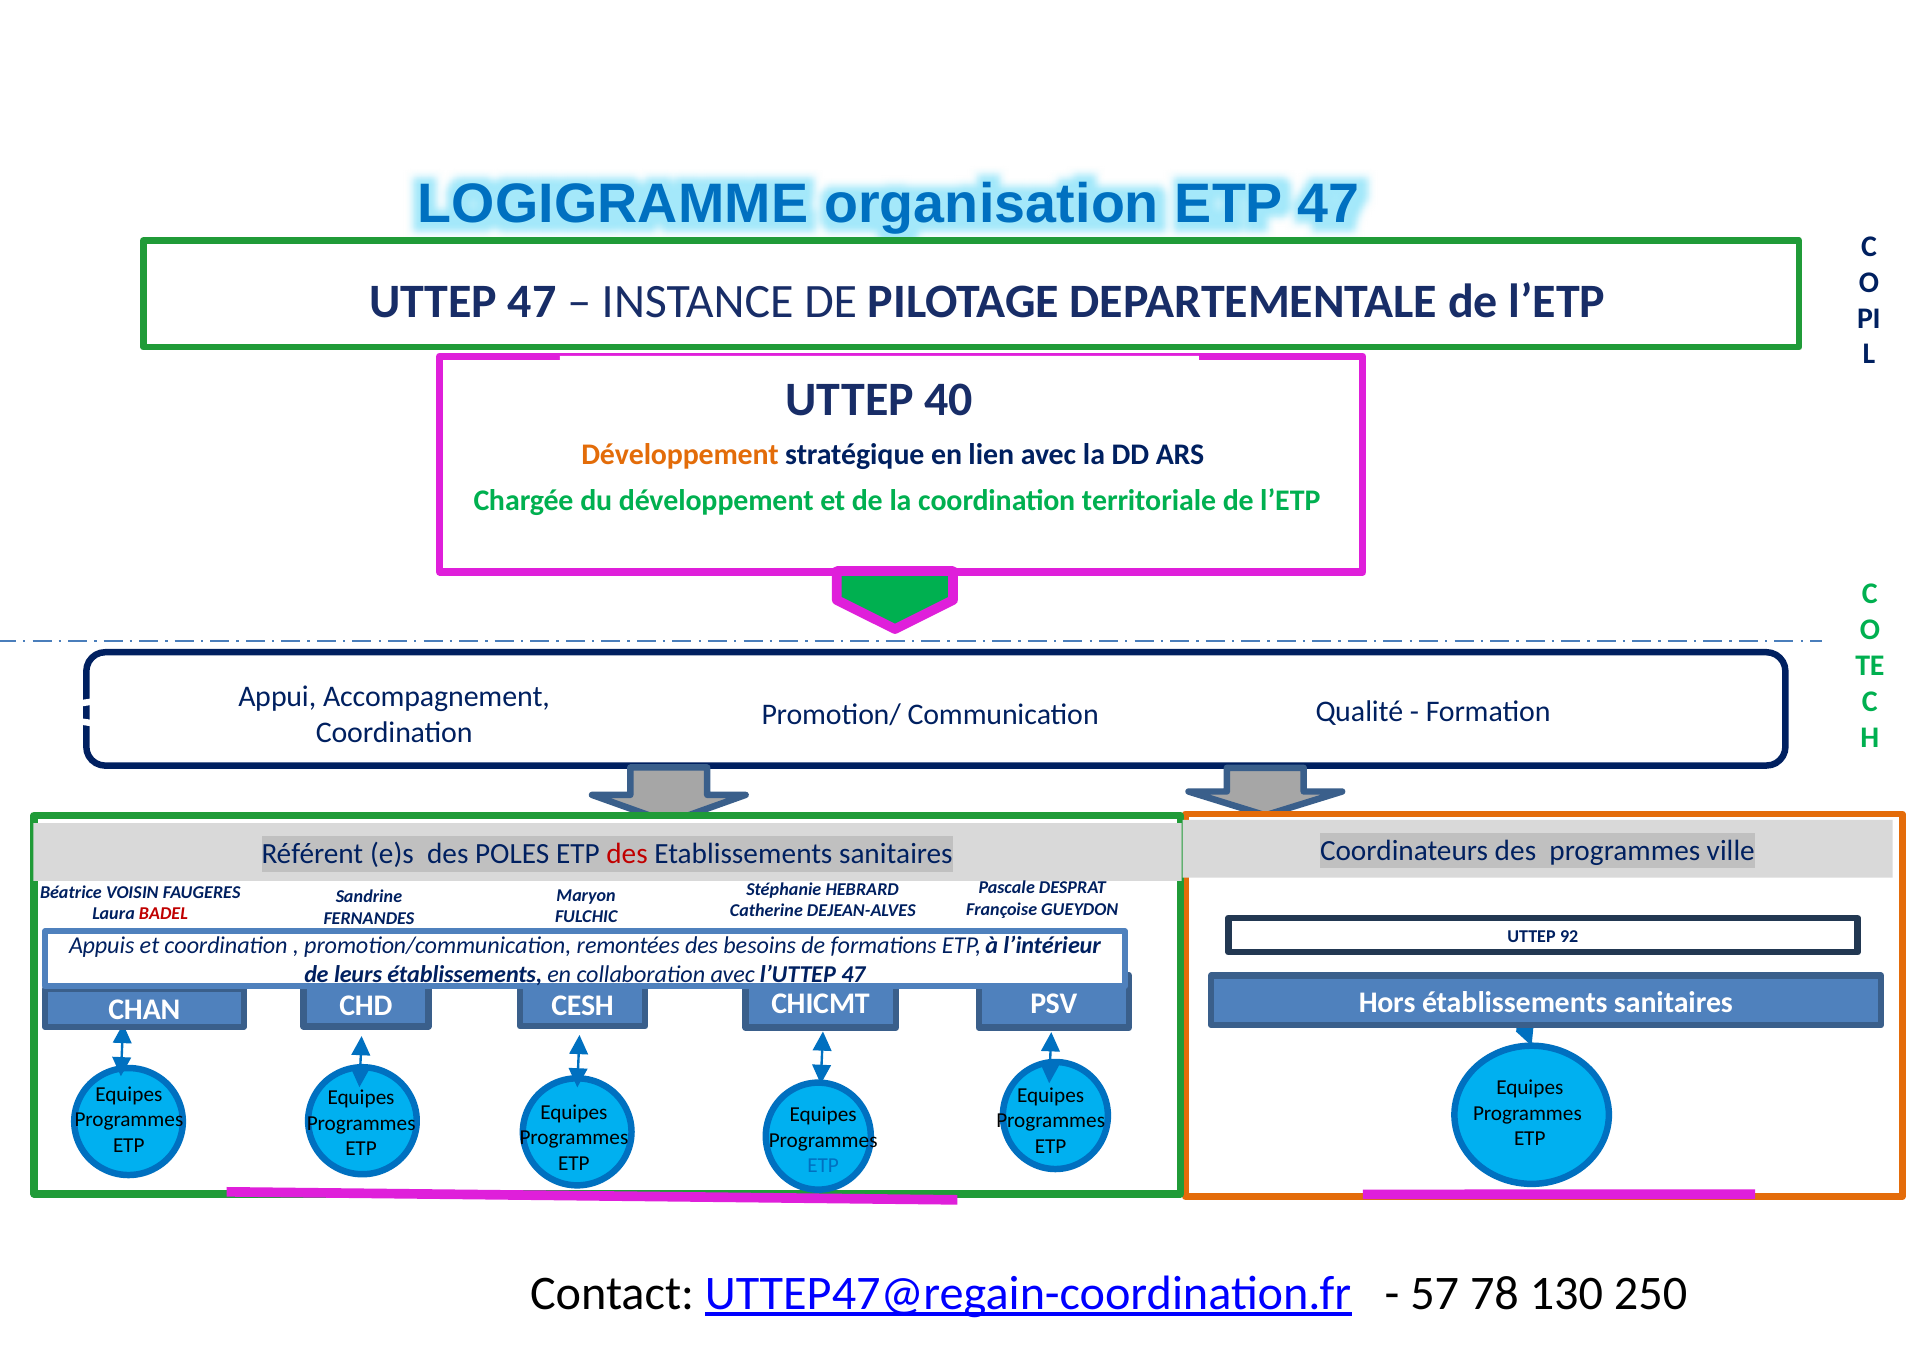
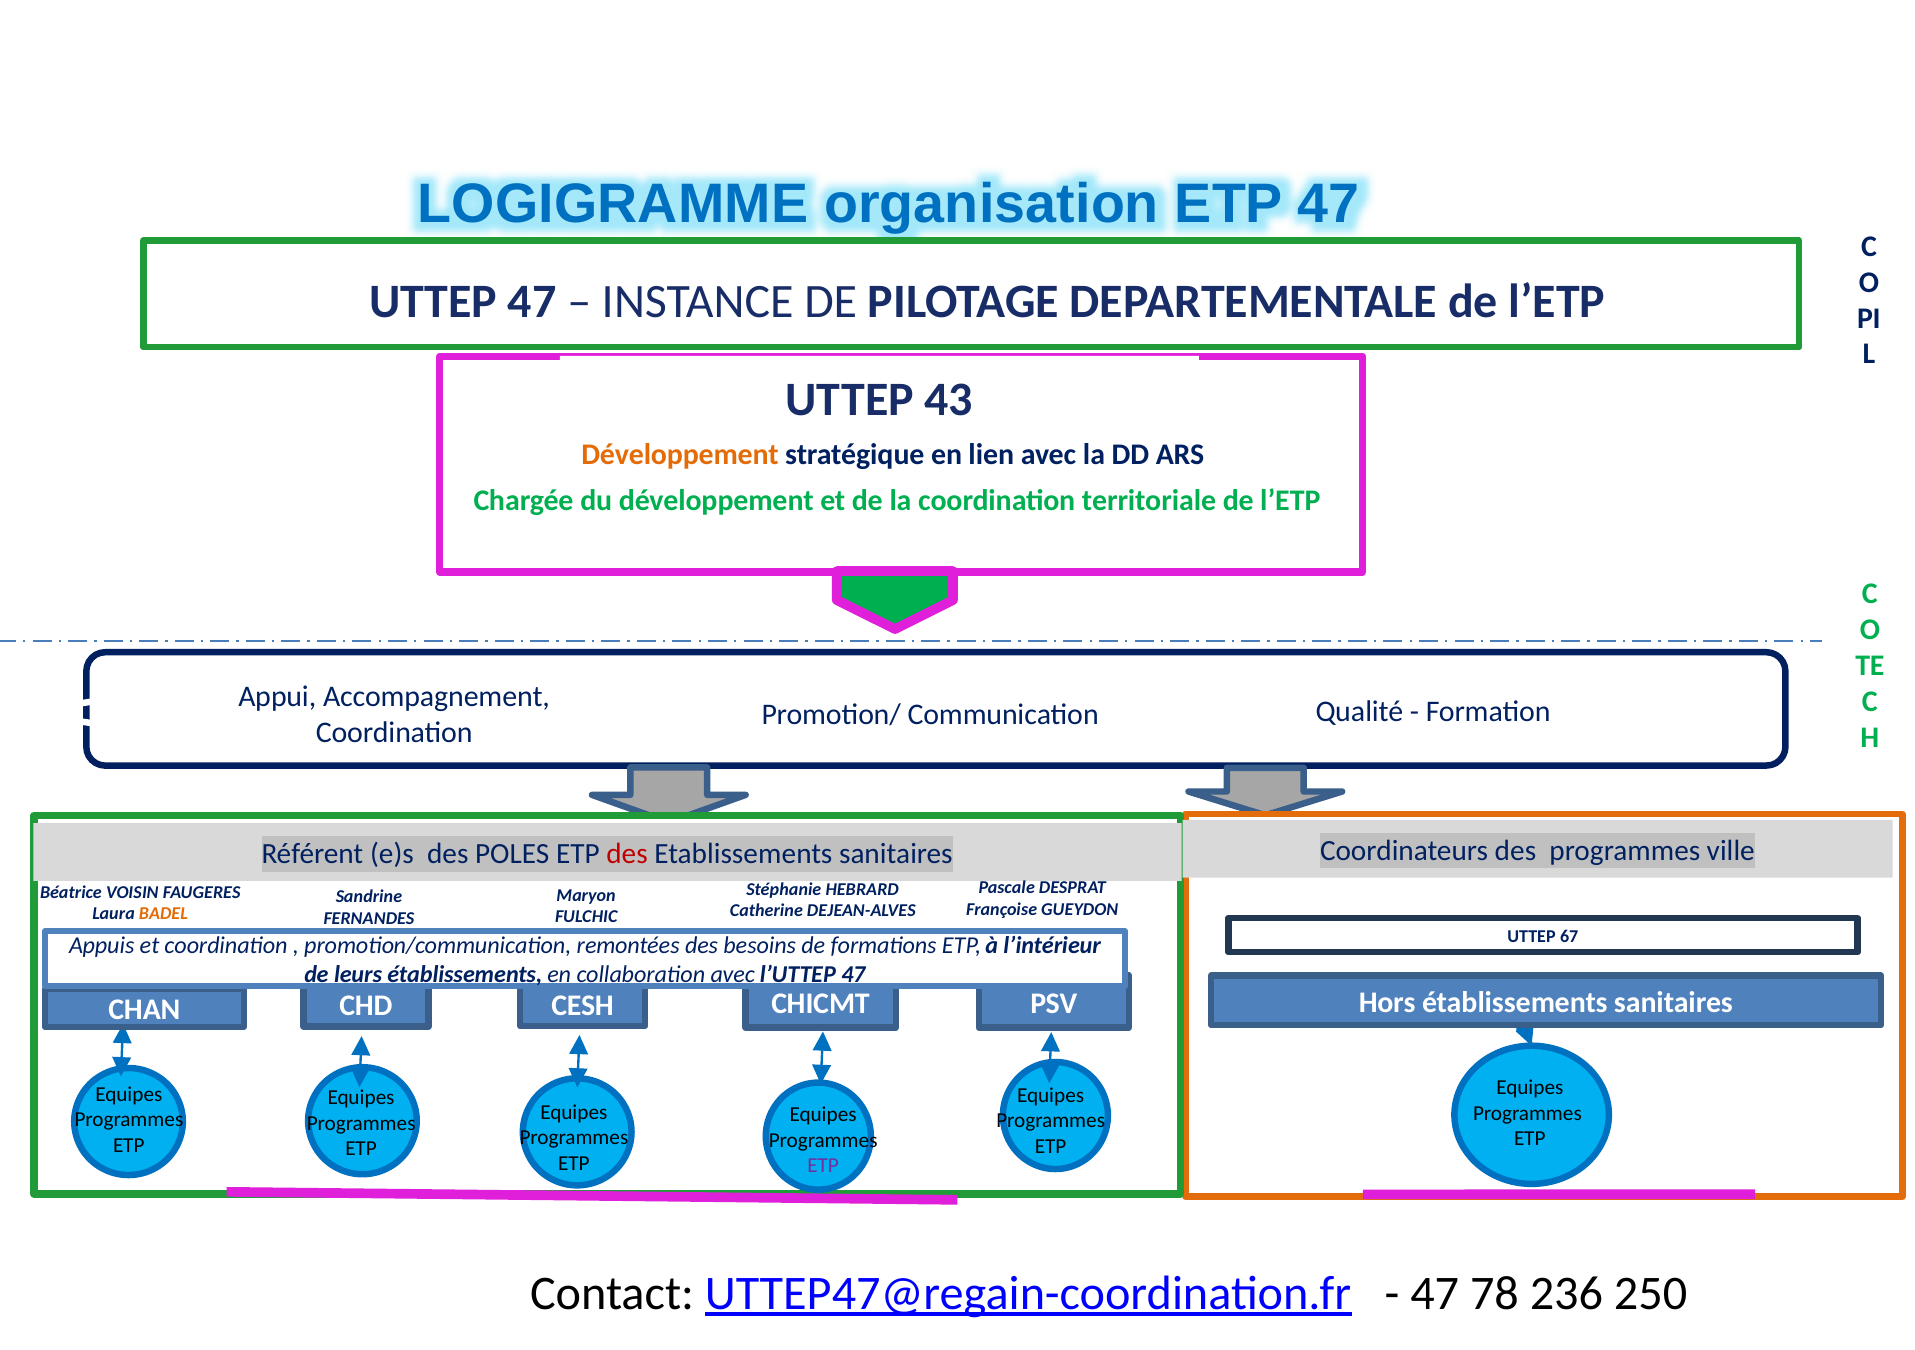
40: 40 -> 43 (949, 399)
BADEL colour: red -> orange (163, 914)
92: 92 -> 67 (1569, 936)
ETP colour: blue -> purple (823, 1166)
57: 57 -> 47 (1435, 1293)
130: 130 -> 236 (1566, 1293)
